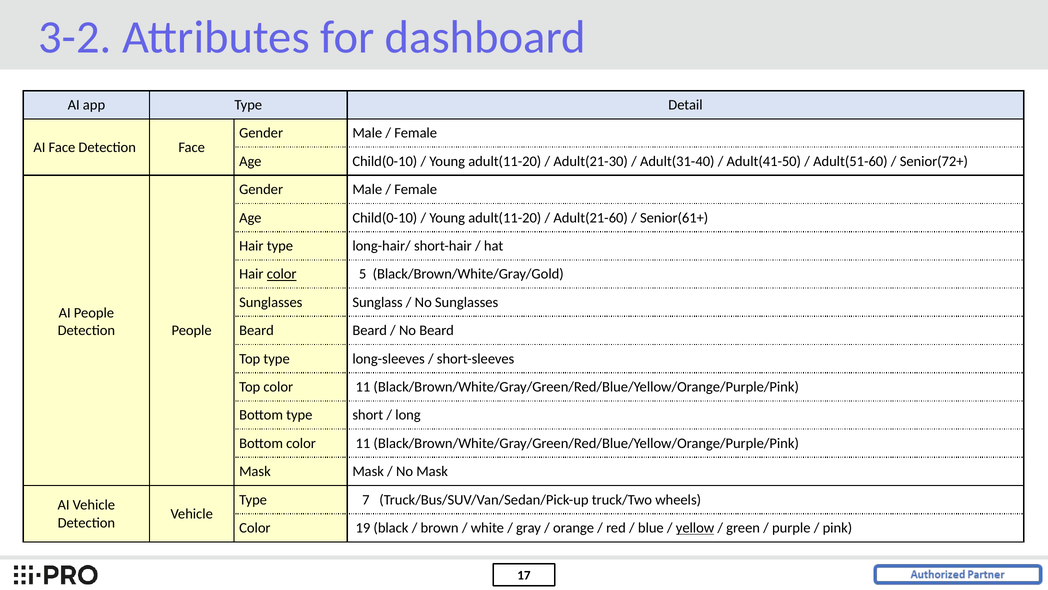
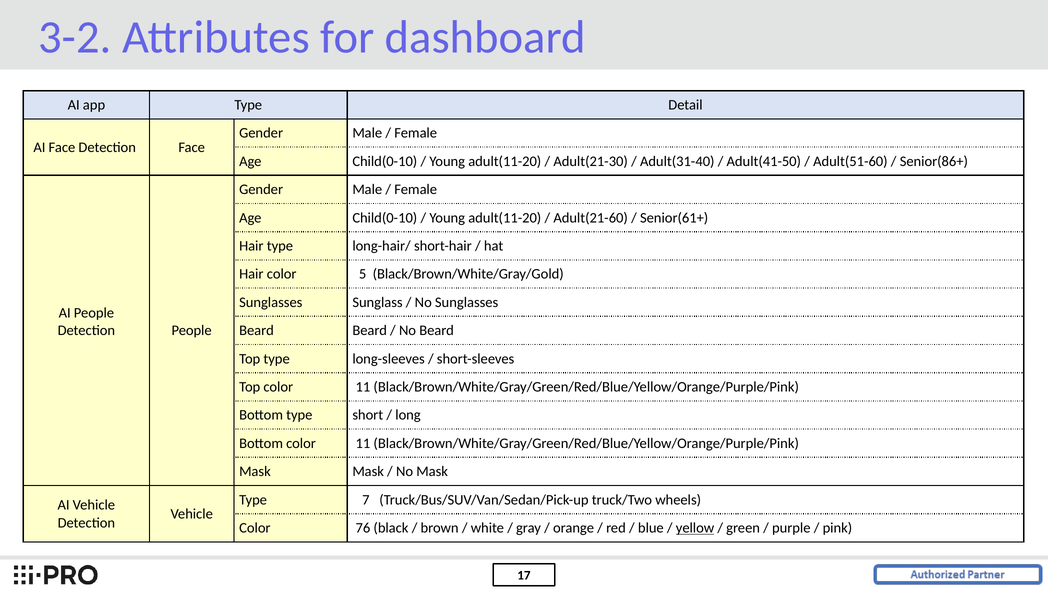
Senior(72+: Senior(72+ -> Senior(86+ (934, 161)
color underline: present -> none (282, 274)
19: 19 -> 76 (363, 528)
